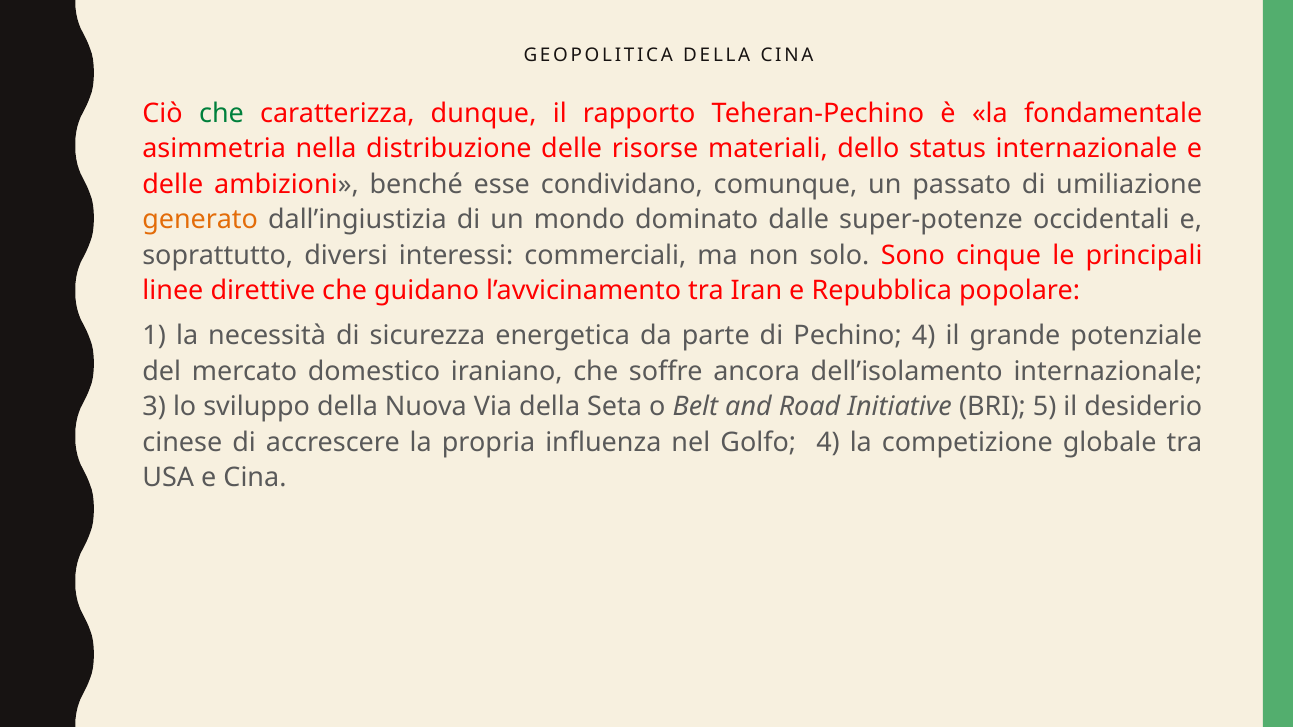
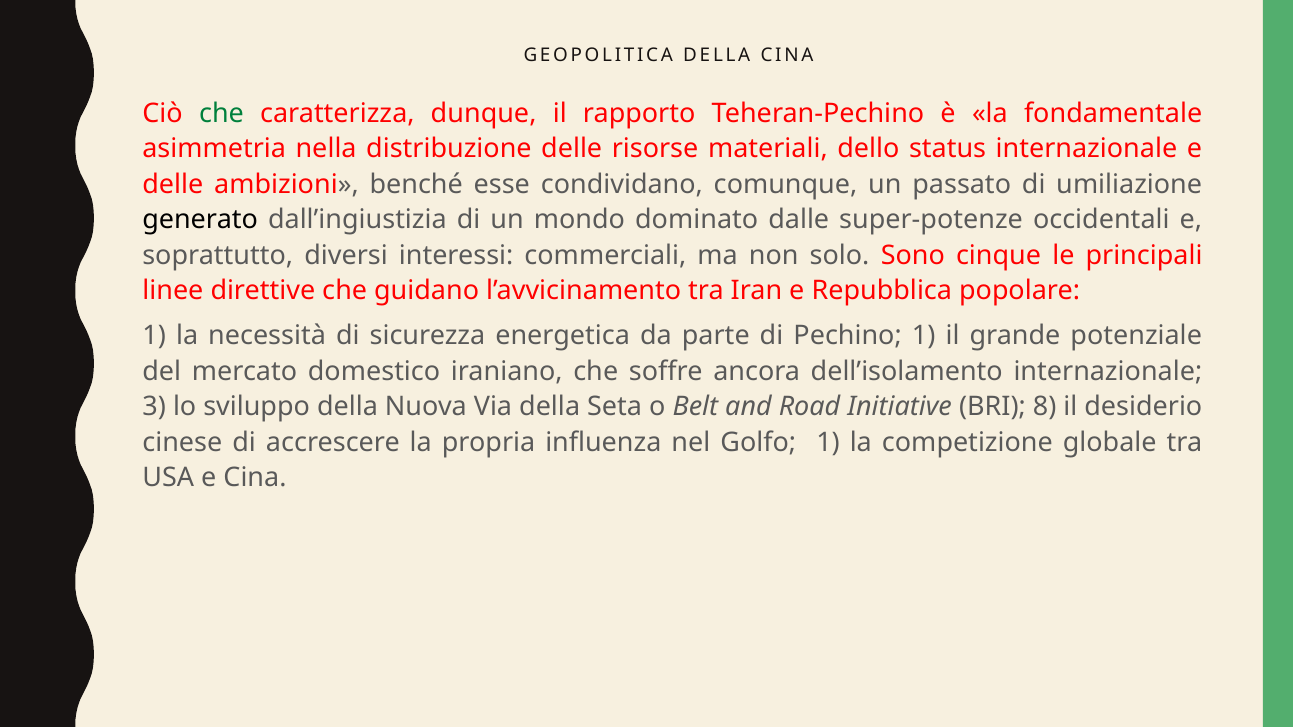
generato colour: orange -> black (200, 220)
Pechino 4: 4 -> 1 (924, 336)
5: 5 -> 8 (1045, 407)
Golfo 4: 4 -> 1 (828, 443)
